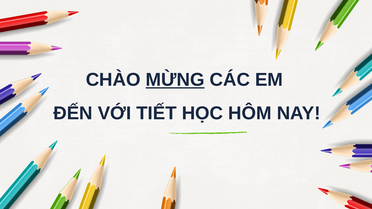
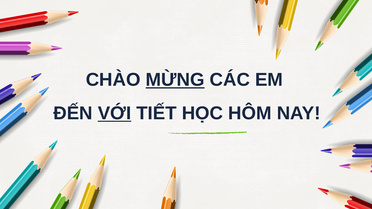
VỚI underline: none -> present (114, 113)
